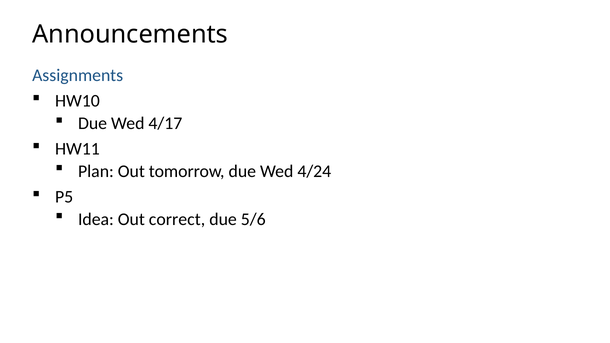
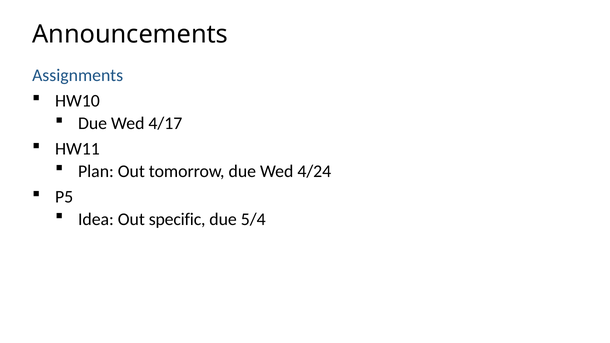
correct: correct -> specific (177, 219)
5/6: 5/6 -> 5/4 (253, 219)
